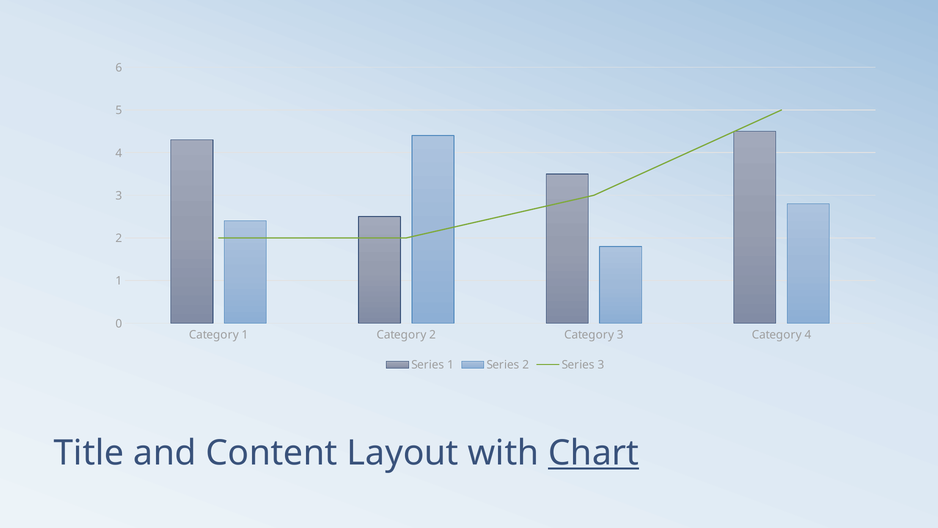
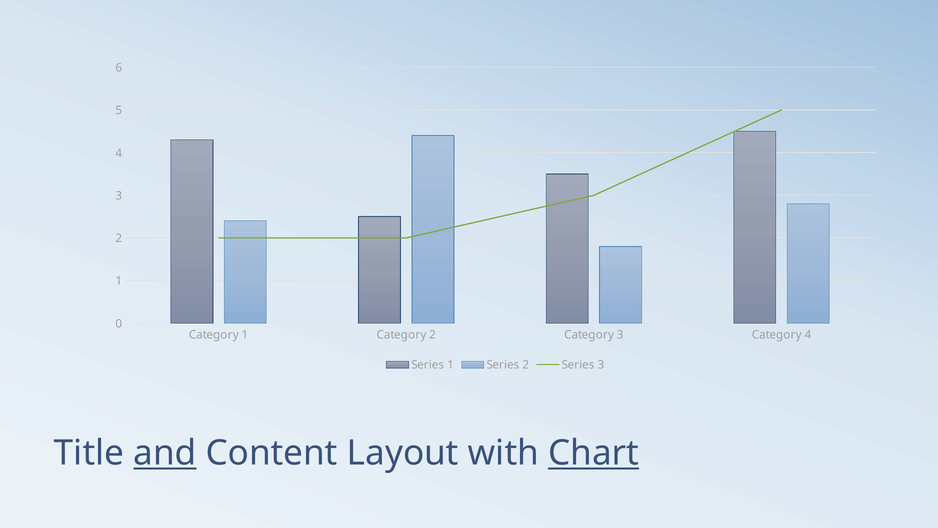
and underline: none -> present (165, 453)
